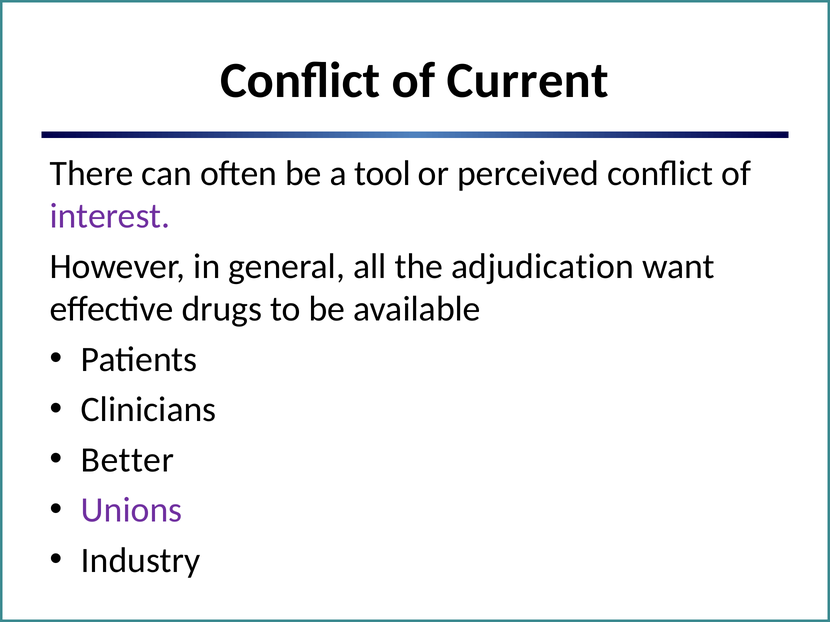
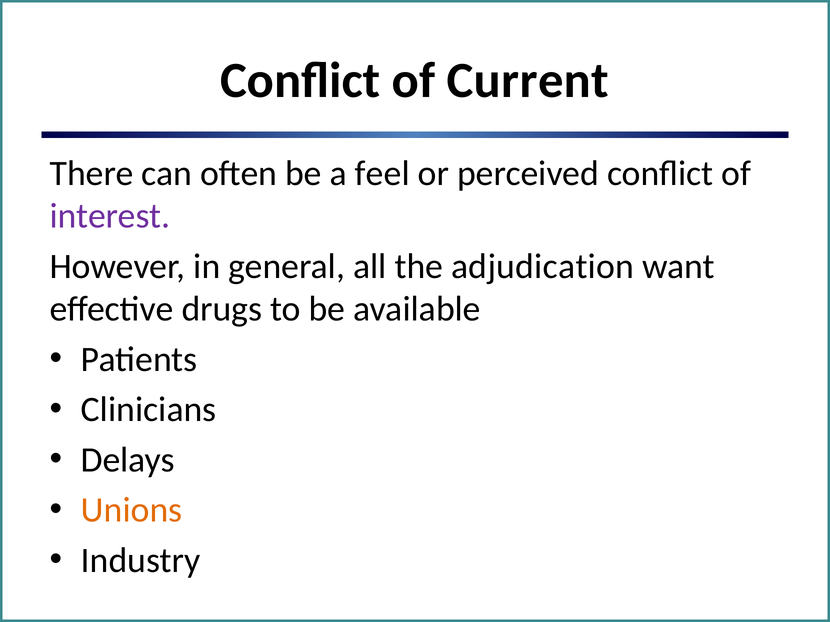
tool: tool -> feel (382, 173)
Better: Better -> Delays (128, 460)
Unions colour: purple -> orange (132, 511)
